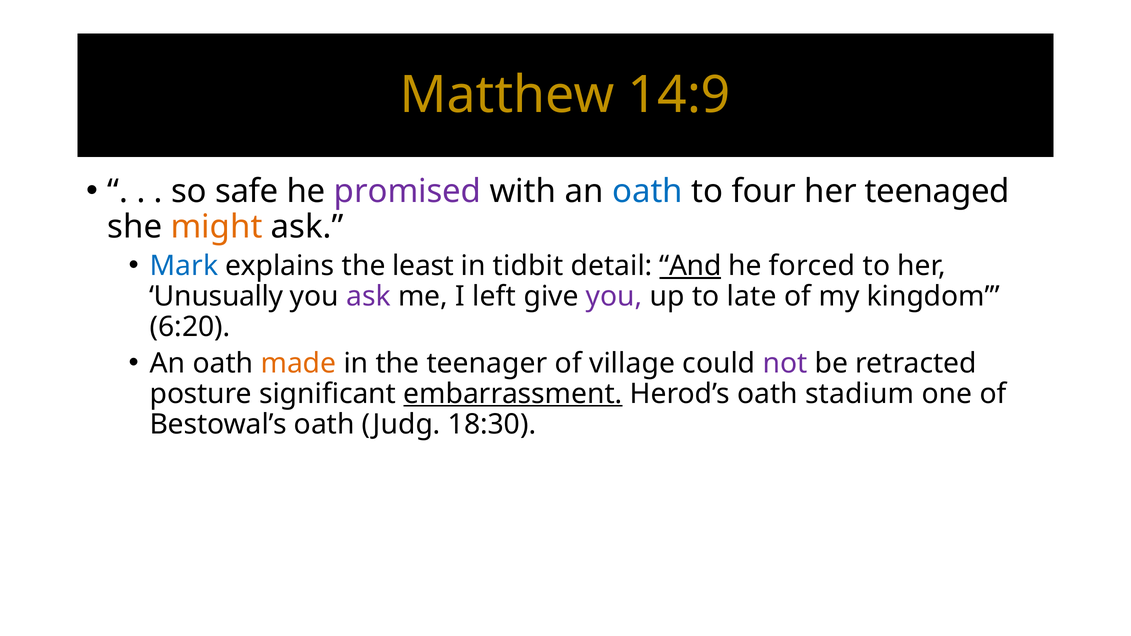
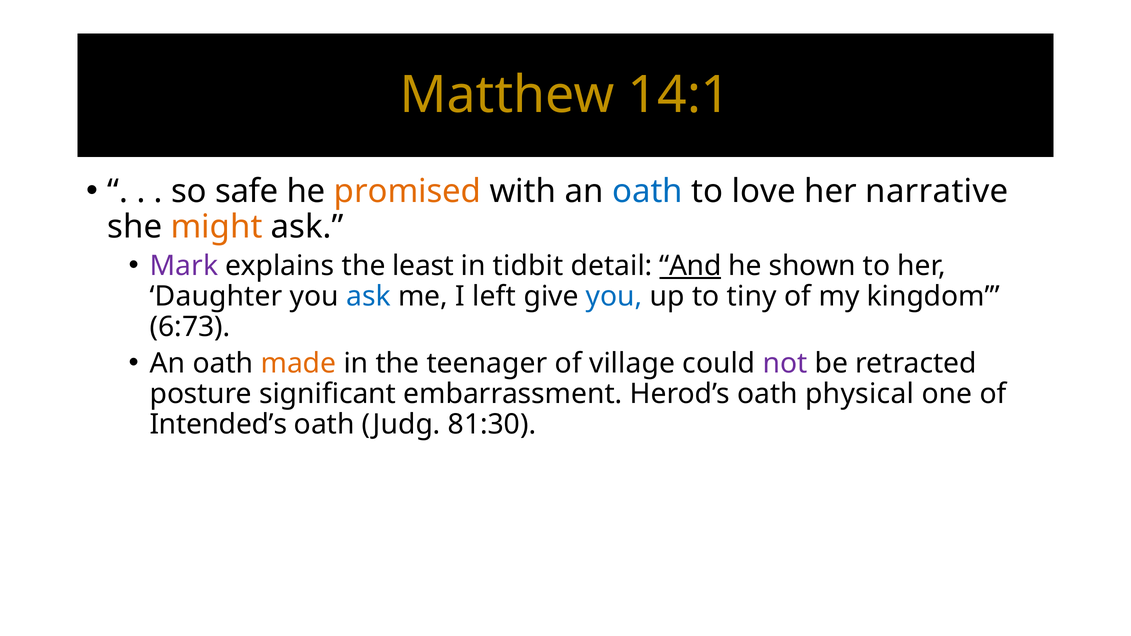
14:9: 14:9 -> 14:1 (679, 95)
promised colour: purple -> orange (408, 191)
four: four -> love (764, 191)
teenaged: teenaged -> narrative (937, 191)
Mark colour: blue -> purple (184, 266)
forced: forced -> shown (812, 266)
Unusually: Unusually -> Daughter (216, 296)
ask colour: purple -> blue (368, 296)
you colour: purple -> blue (614, 296)
late: late -> tiny (752, 296)
6:20: 6:20 -> 6:73 (190, 327)
embarrassment underline: present -> none (513, 394)
stadium: stadium -> physical (860, 394)
Bestowal’s: Bestowal’s -> Intended’s (218, 424)
18:30: 18:30 -> 81:30 (492, 424)
